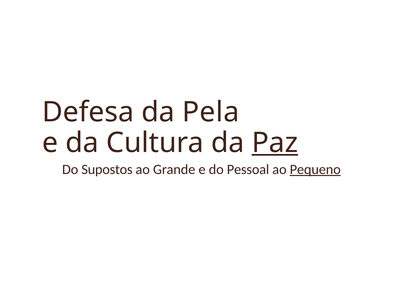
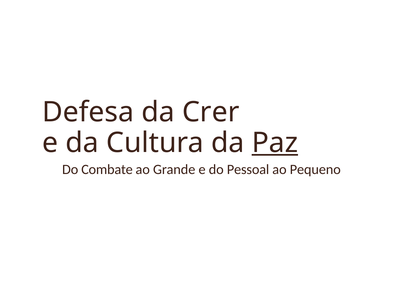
Pela: Pela -> Crer (211, 112)
Supostos: Supostos -> Combate (107, 170)
Pequeno underline: present -> none (315, 170)
